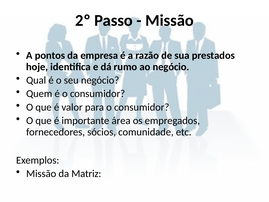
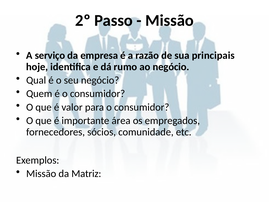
pontos: pontos -> serviço (50, 55)
prestados: prestados -> principais (213, 55)
